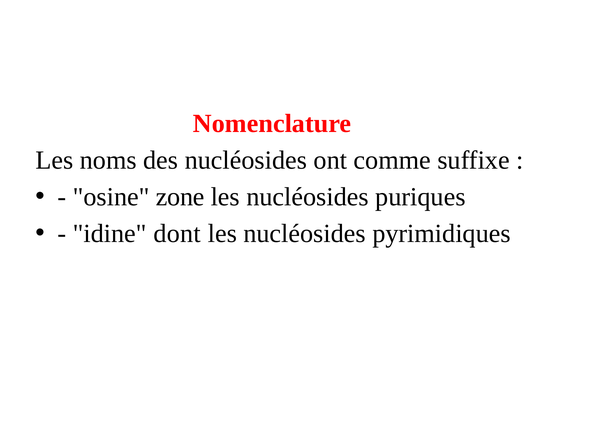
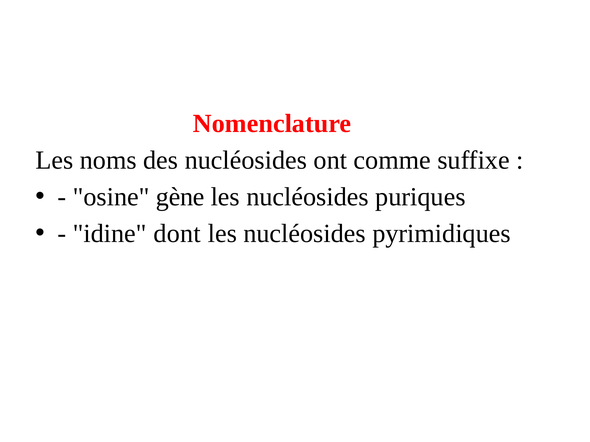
zone: zone -> gène (180, 197)
